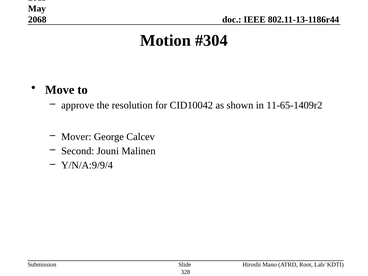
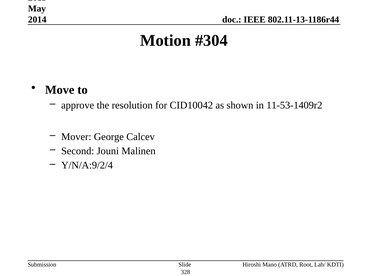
2068: 2068 -> 2014 (37, 20)
11-65-1409r2: 11-65-1409r2 -> 11-53-1409r2 (294, 105)
Y/N/A:9/9/4: Y/N/A:9/9/4 -> Y/N/A:9/2/4 (87, 165)
